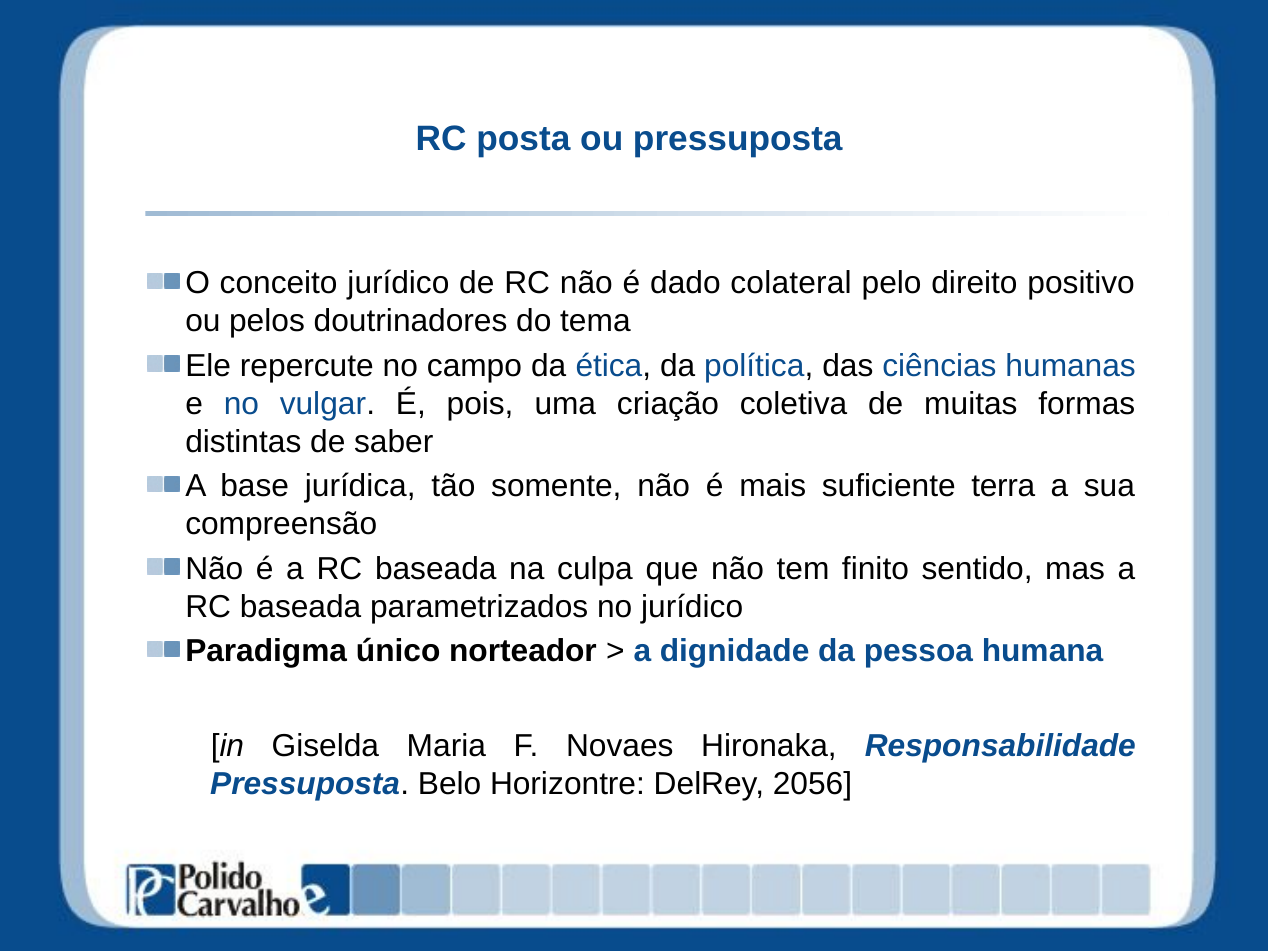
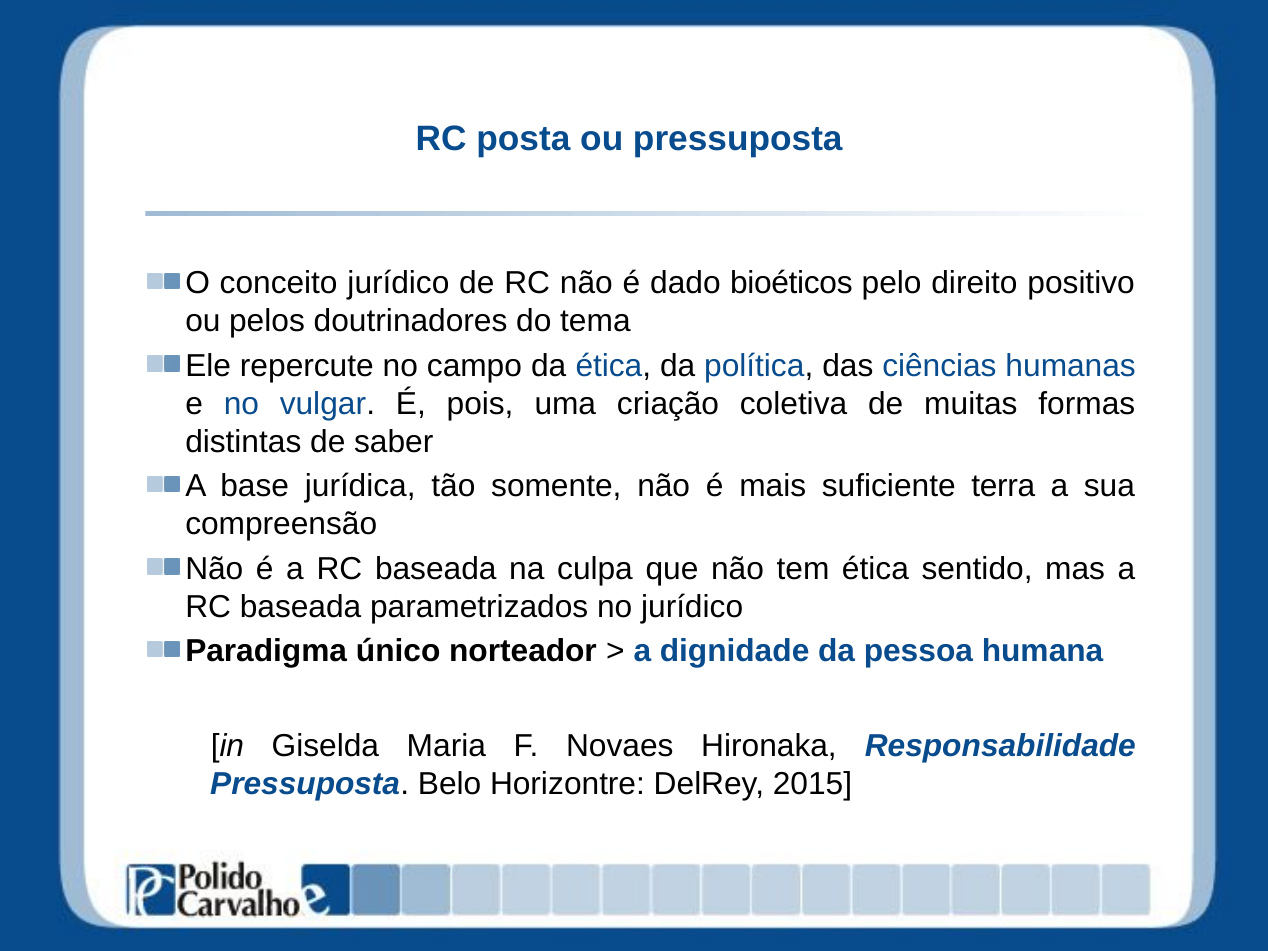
colateral: colateral -> bioéticos (791, 283)
tem finito: finito -> ética (875, 569)
2056: 2056 -> 2015 (812, 784)
